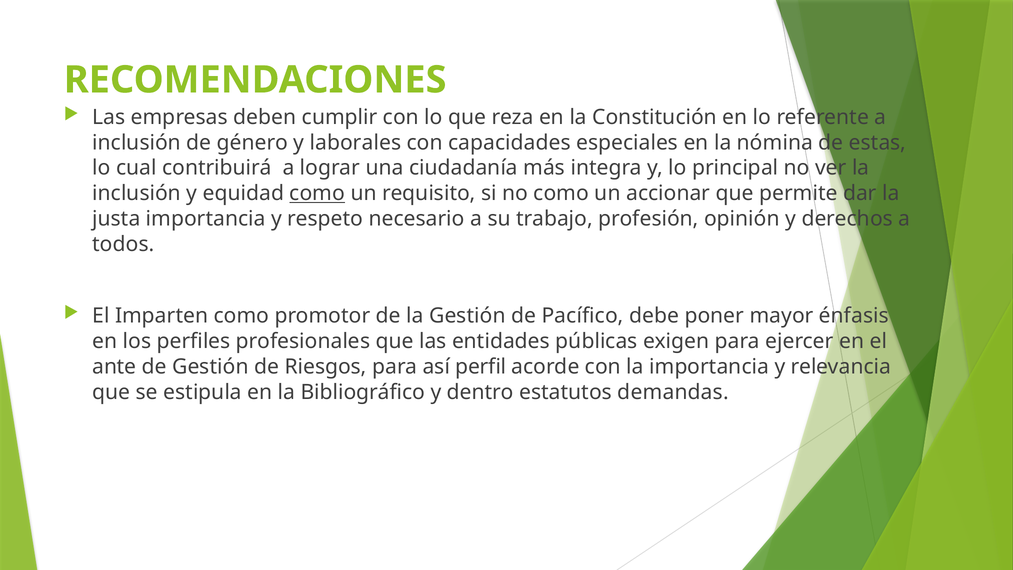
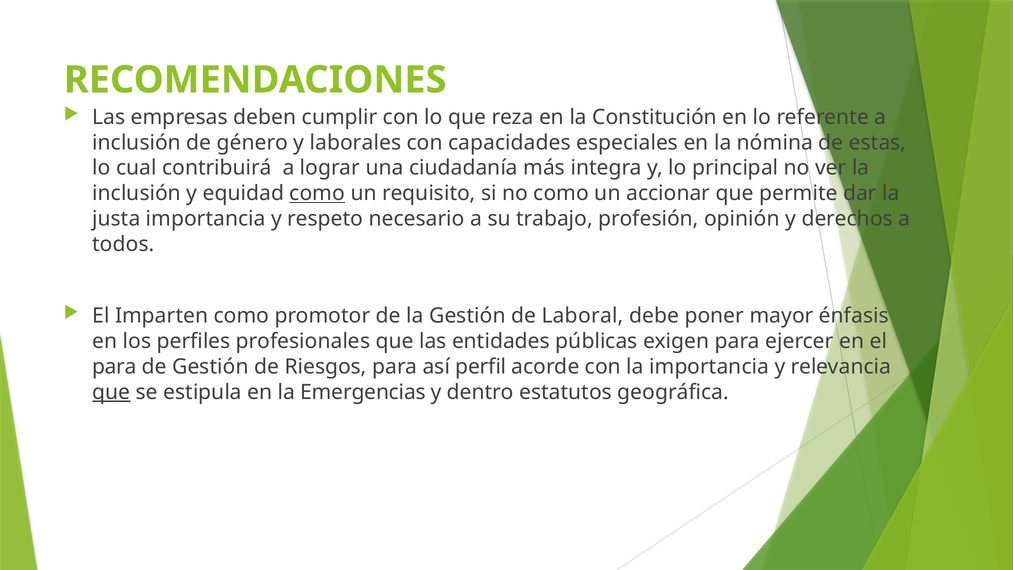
Pacífico: Pacífico -> Laboral (583, 316)
ante: ante -> para (114, 367)
que underline: none -> present (111, 392)
Bibliográfico: Bibliográfico -> Emergencias (363, 392)
demandas: demandas -> geográfica (673, 392)
